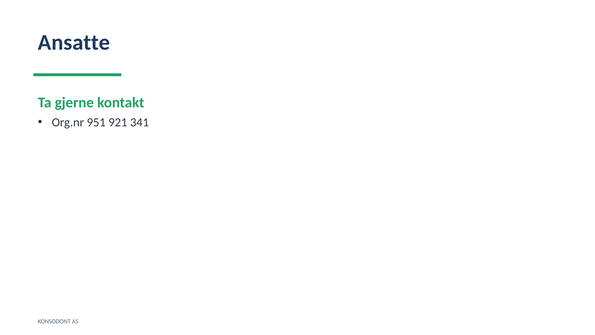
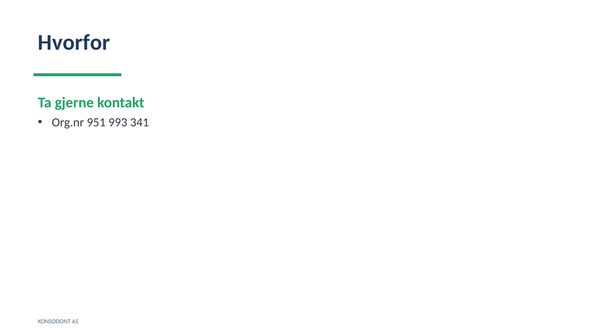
Ansatte: Ansatte -> Hvorfor (74, 42)
921: 921 -> 993 (118, 122)
